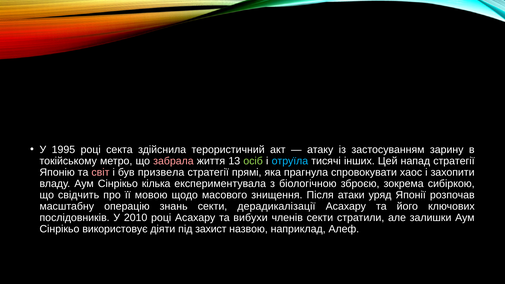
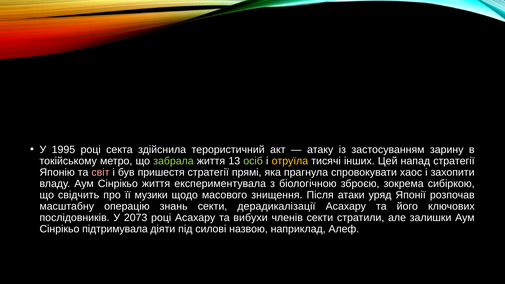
забрала colour: pink -> light green (173, 161)
отруїла colour: light blue -> yellow (290, 161)
призвела: призвела -> пришестя (161, 172)
Сінрікьо кілька: кілька -> життя (156, 184)
мовою: мовою -> музики (151, 195)
2010: 2010 -> 2073 (136, 218)
використовує: використовує -> підтримувала (115, 229)
захист: захист -> силові (211, 229)
